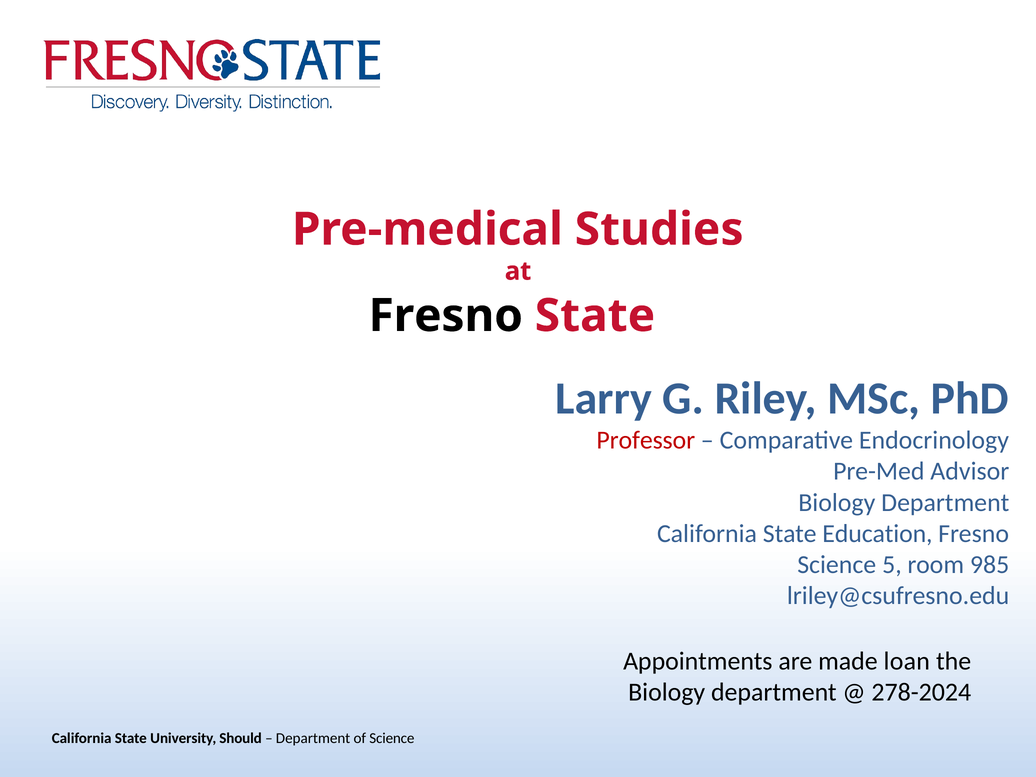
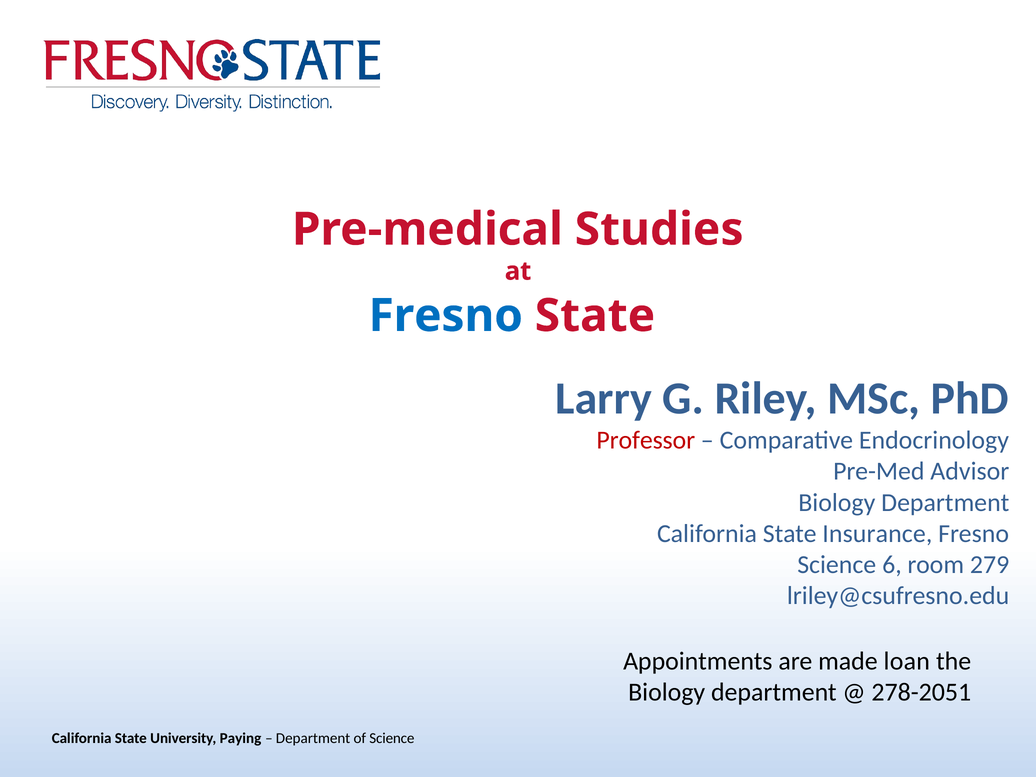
Fresno colour: black -> blue (446, 316)
Education: Education -> Insurance (877, 534)
5: 5 -> 6 (892, 565)
985: 985 -> 279 (990, 565)
278-2024: 278-2024 -> 278-2051 (921, 692)
Should: Should -> Paying (240, 738)
